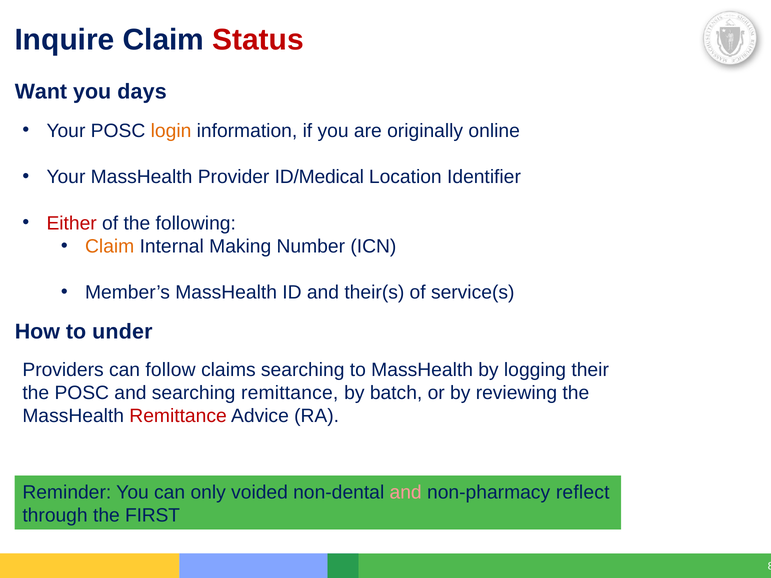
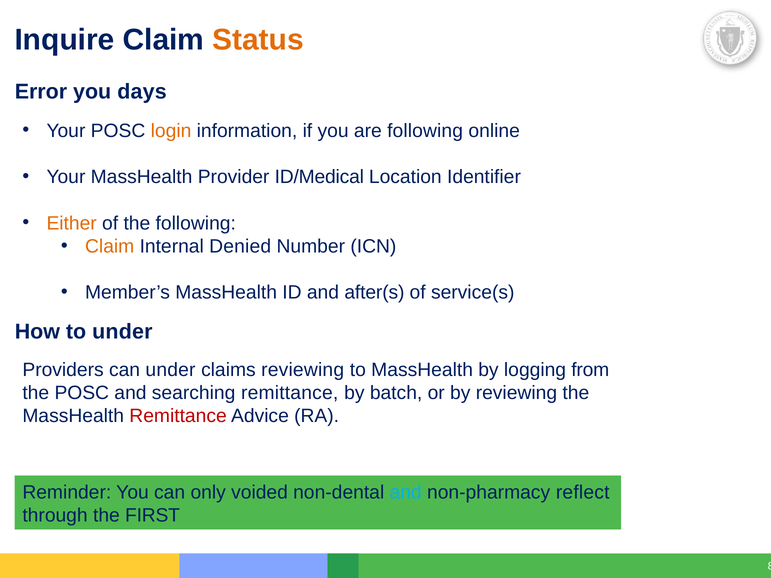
Status colour: red -> orange (258, 40)
Want: Want -> Error (41, 92)
are originally: originally -> following (425, 131)
Either colour: red -> orange (72, 223)
Making: Making -> Denied (240, 246)
their(s: their(s -> after(s (374, 293)
can follow: follow -> under (171, 370)
claims searching: searching -> reviewing (303, 370)
their: their -> from (590, 370)
and colour: pink -> light blue (406, 492)
